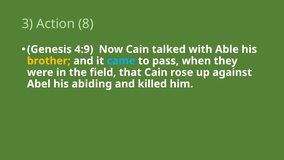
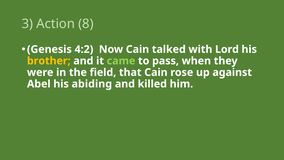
4:9: 4:9 -> 4:2 (84, 49)
Able: Able -> Lord (227, 49)
came colour: light blue -> light green (121, 61)
